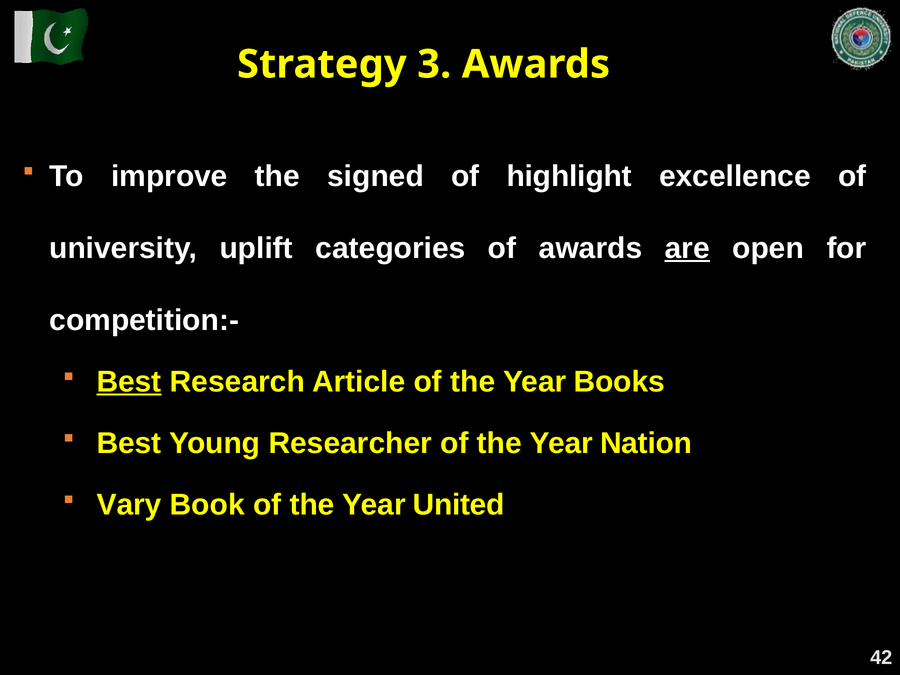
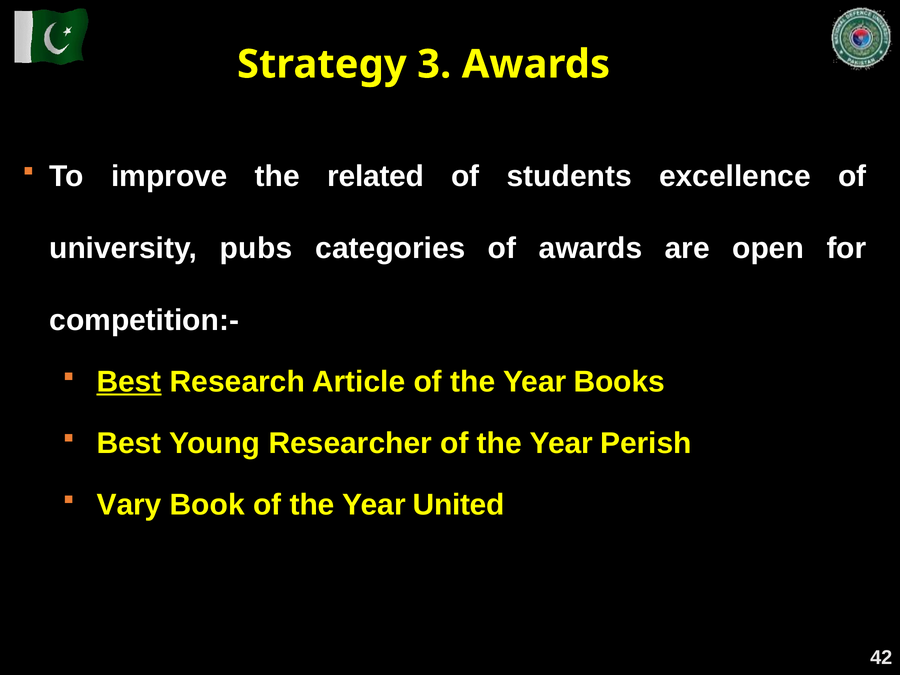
signed: signed -> related (376, 176)
highlight: highlight -> students (569, 176)
uplift: uplift -> pubs (256, 248)
are underline: present -> none (687, 248)
Nation: Nation -> Perish (646, 443)
